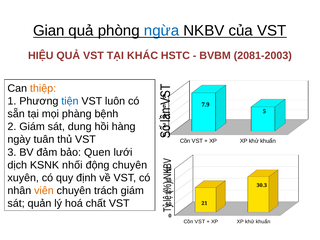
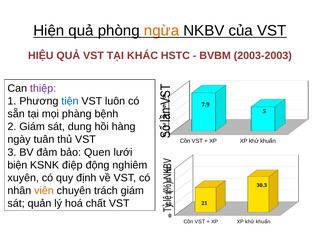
Gian: Gian -> Hiện (49, 31)
ngừa colour: blue -> orange (162, 31)
2081-2003: 2081-2003 -> 2003-2003 (263, 56)
thiệp colour: orange -> purple (43, 88)
dịch: dịch -> biện (17, 165)
nhối: nhối -> điệp (72, 165)
động chuyên: chuyên -> nghiêm (130, 165)
